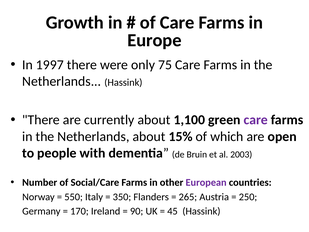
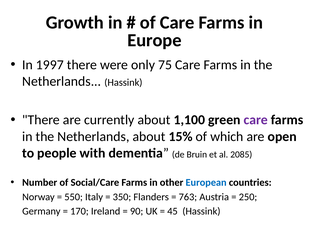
2003: 2003 -> 2085 (241, 154)
European colour: purple -> blue (206, 182)
265: 265 -> 763 (188, 197)
